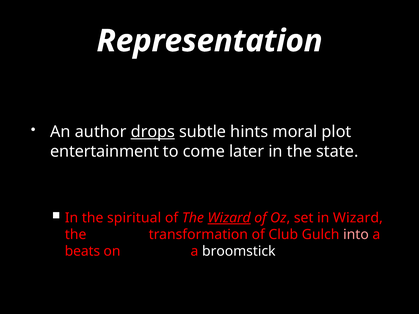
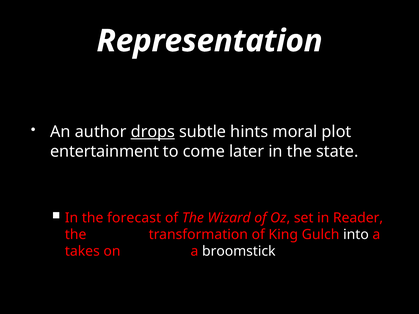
spiritual: spiritual -> forecast (134, 218)
Wizard underline: present -> none (229, 218)
in Wizard: Wizard -> Reader (358, 218)
Club: Club -> King (283, 235)
into colour: pink -> white (356, 235)
beats: beats -> takes (82, 252)
